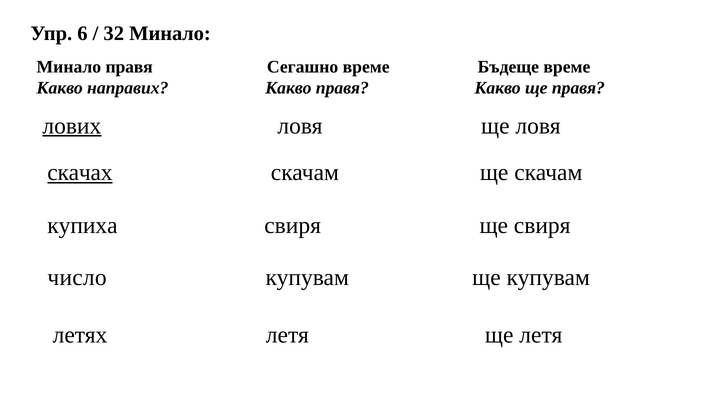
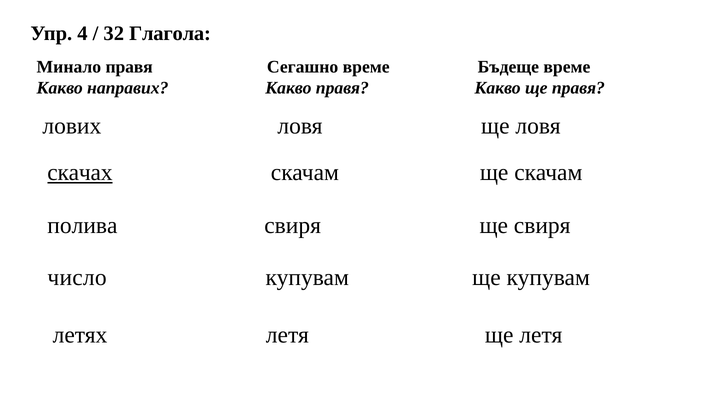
6: 6 -> 4 (82, 33)
32 Минало: Минало -> Глагола (170, 33)
лових underline: present -> none (72, 126)
купиха: купиха -> полива (82, 225)
